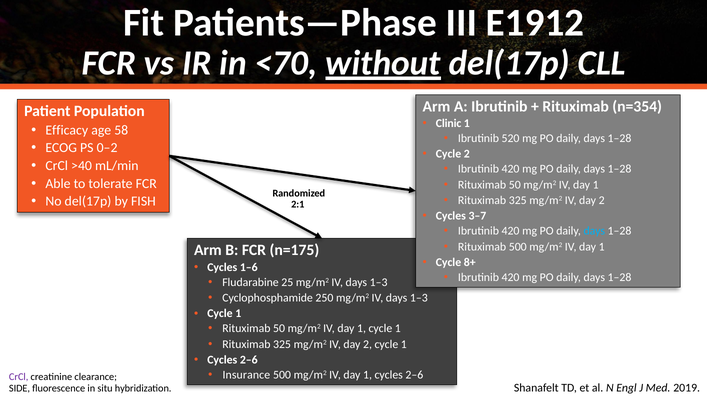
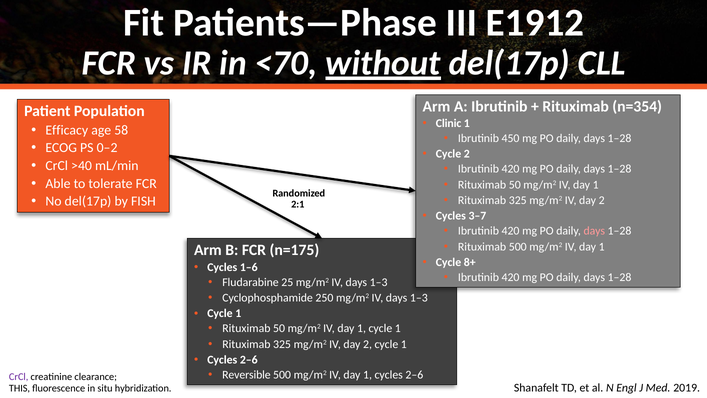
520: 520 -> 450 (511, 138)
days colour: light blue -> pink (594, 231)
Insurance: Insurance -> Reversible (246, 375)
SIDE: SIDE -> THIS (19, 388)
